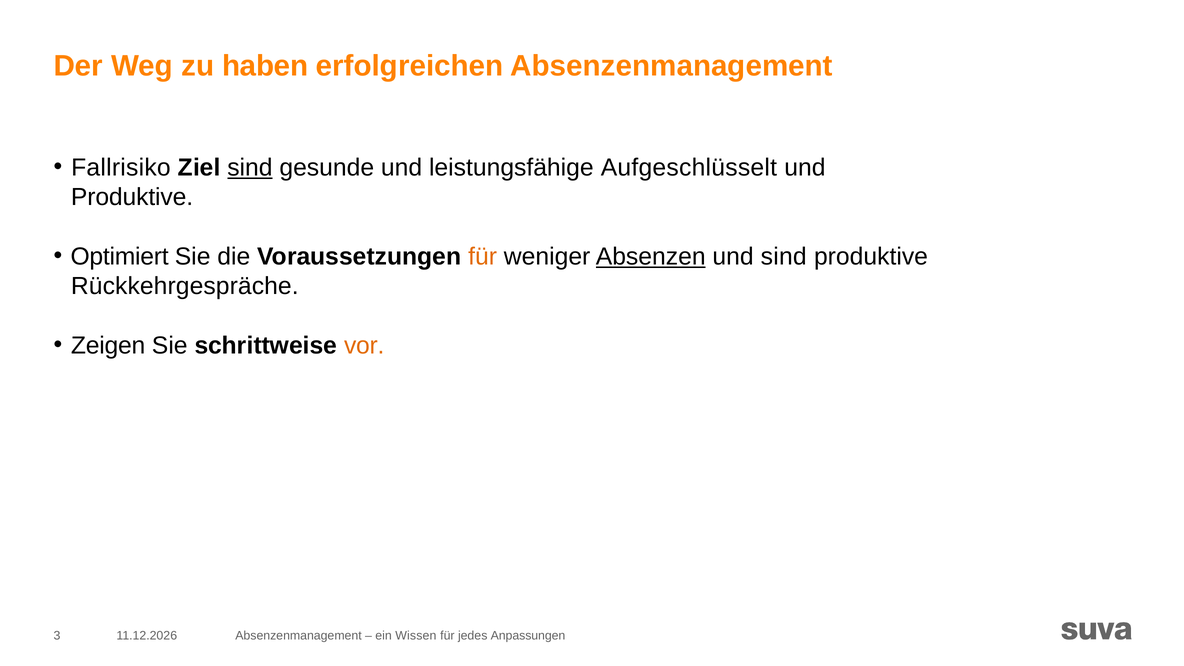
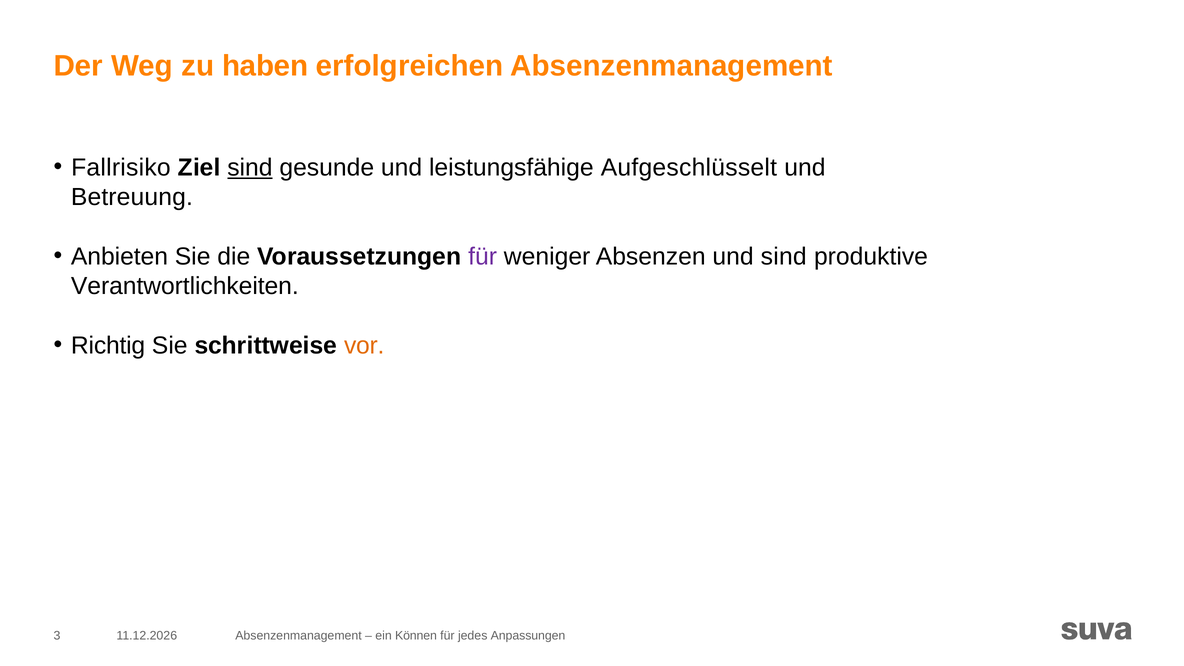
Produktive: Produktive -> Betreuung (132, 197)
Optimiert: Optimiert -> Anbieten (119, 257)
für colour: orange -> purple (483, 257)
Absenzen underline: present -> none (651, 257)
Rückkehrgespräche: Rückkehrgespräche -> Verantwortlichkeiten (185, 286)
Zeigen: Zeigen -> Richtig (108, 345)
Wissen: Wissen -> Können (416, 636)
